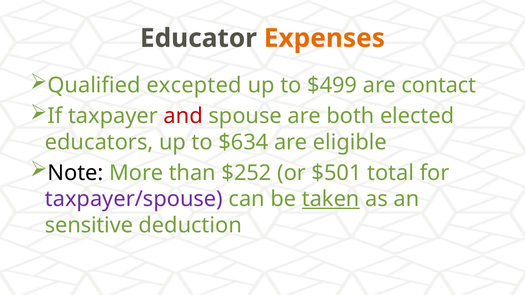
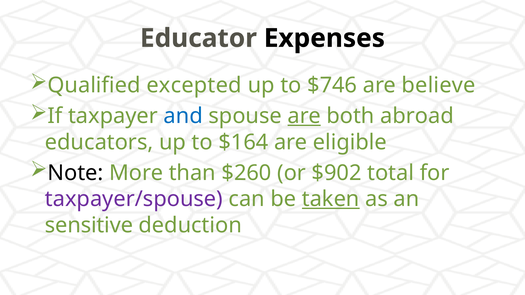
Expenses colour: orange -> black (324, 38)
$499: $499 -> $746 (332, 86)
contact: contact -> believe (439, 86)
and colour: red -> blue (183, 116)
are underline: none -> present (304, 116)
elected: elected -> abroad (417, 116)
$634: $634 -> $164 (243, 142)
$252: $252 -> $260 (247, 173)
$501: $501 -> $902 (337, 173)
